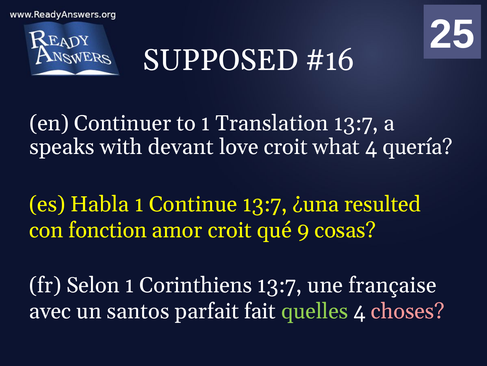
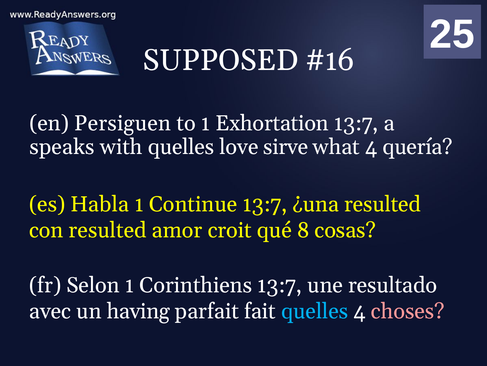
Continuer: Continuer -> Persiguen (123, 123)
Translation: Translation -> Exhortation (272, 123)
with devant: devant -> quelles (181, 147)
love croit: croit -> sirve (286, 147)
con fonction: fonction -> resulted (108, 230)
9: 9 -> 8 (303, 230)
française: française -> resultado (393, 285)
santos: santos -> having (138, 311)
quelles colour: light green -> light blue (315, 311)
